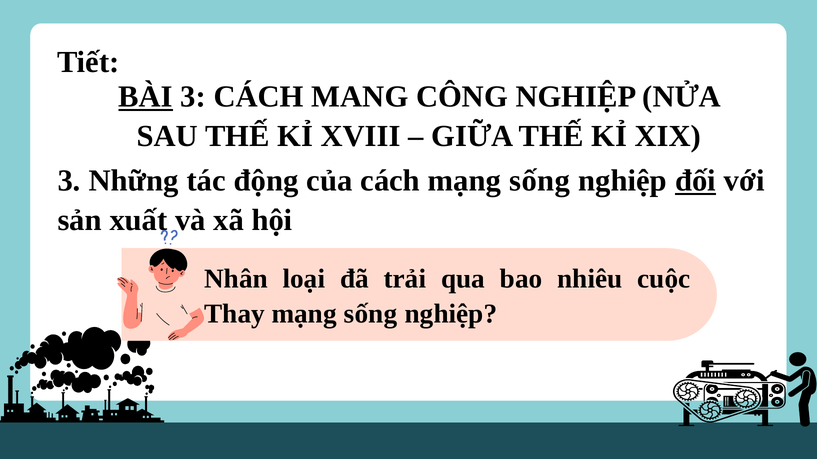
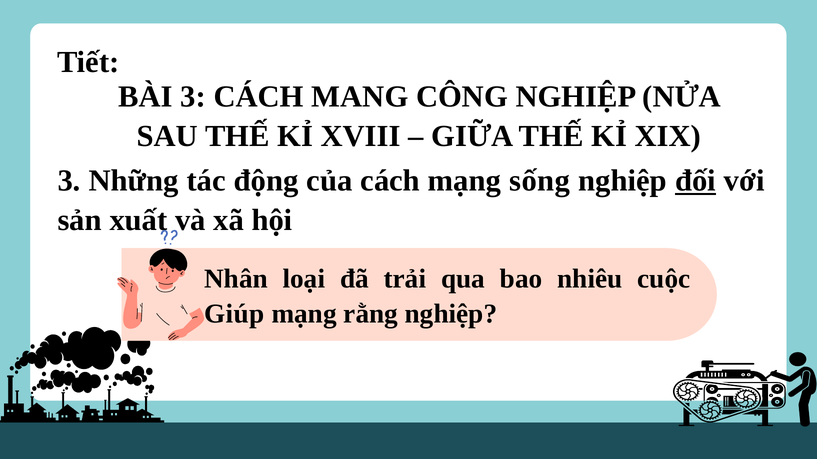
BÀI underline: present -> none (146, 97)
Thay: Thay -> Giúp (234, 314)
sống: sống -> rằng (371, 314)
